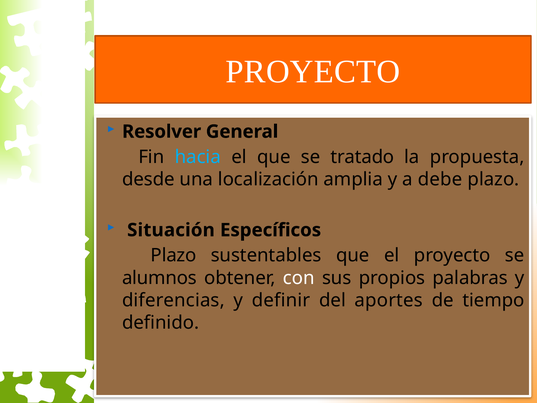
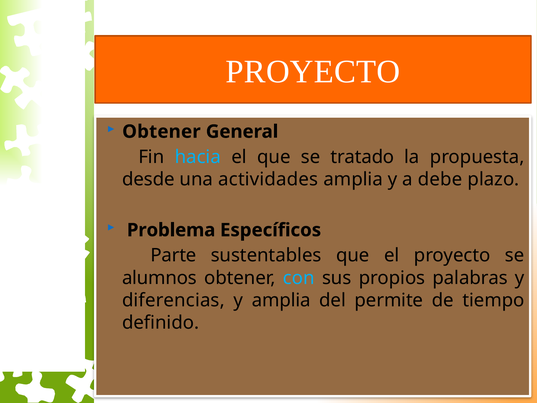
Resolver: Resolver -> Obtener (161, 132)
localización: localización -> actividades (268, 179)
Situación: Situación -> Problema (171, 230)
Plazo: Plazo -> Parte (174, 255)
con colour: white -> light blue (299, 278)
y definir: definir -> amplia (281, 300)
aportes: aportes -> permite (389, 300)
